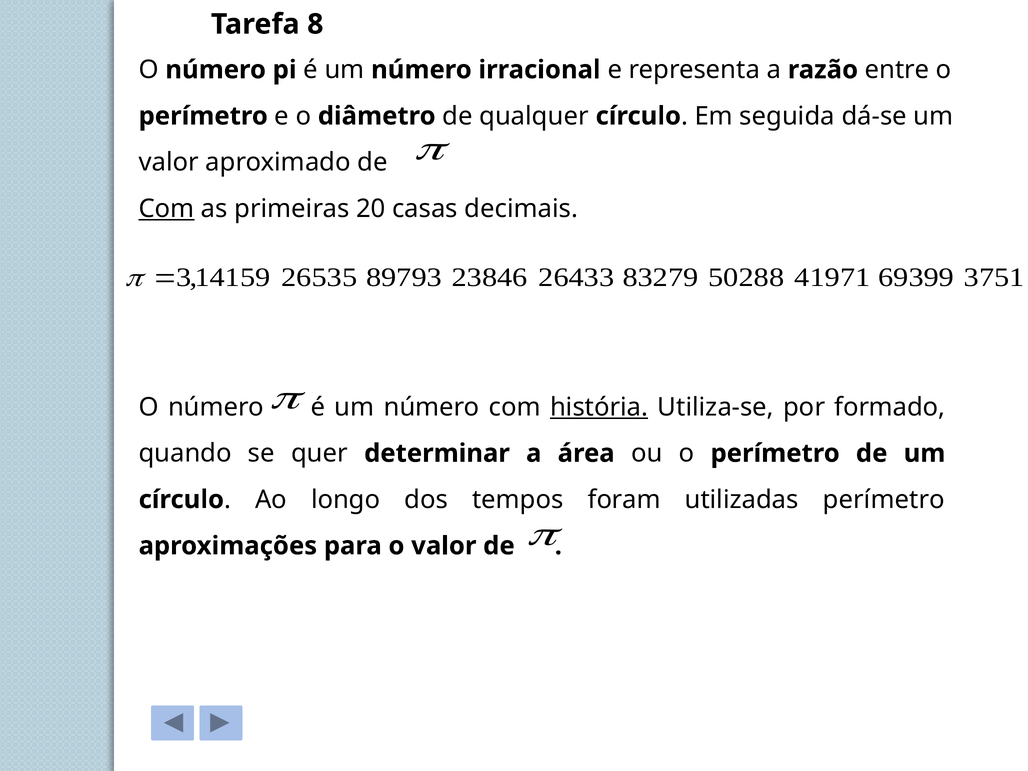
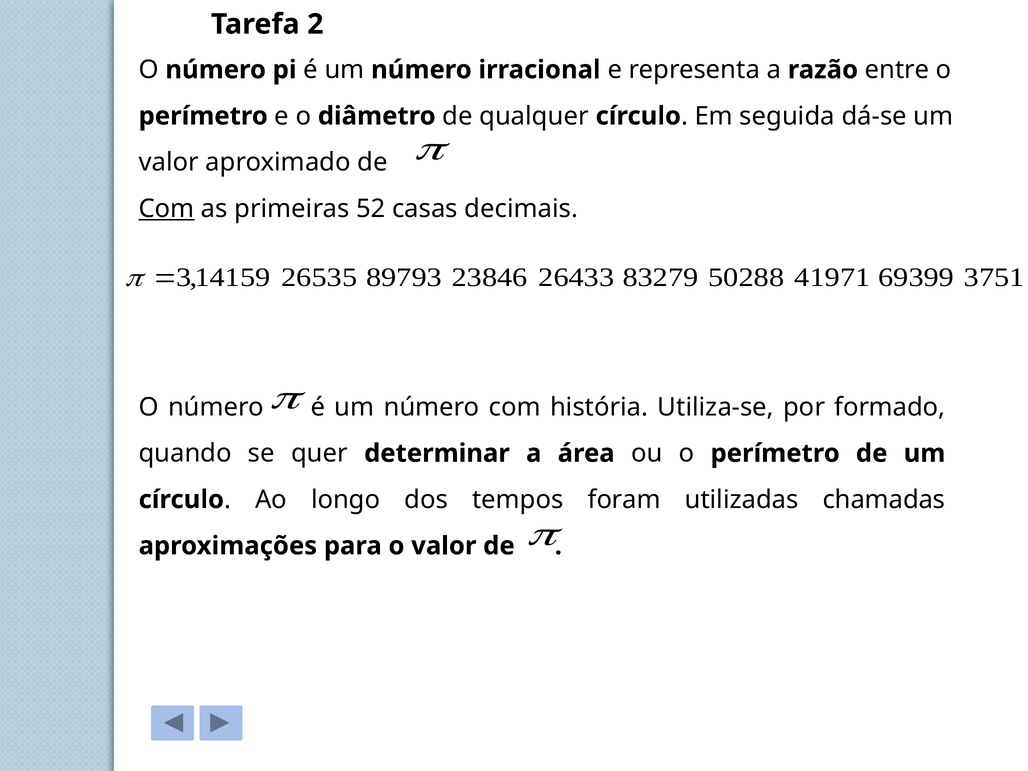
8: 8 -> 2 (315, 24)
20: 20 -> 52 (371, 209)
história underline: present -> none (599, 407)
utilizadas perímetro: perímetro -> chamadas (884, 500)
